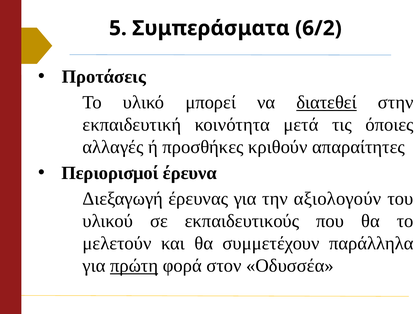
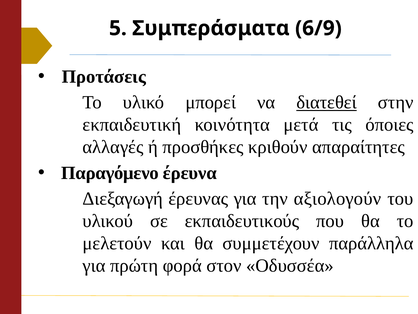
6/2: 6/2 -> 6/9 (318, 28)
Περιορισμοί: Περιορισμοί -> Παραγόμενο (110, 173)
πρώτη underline: present -> none (134, 265)
